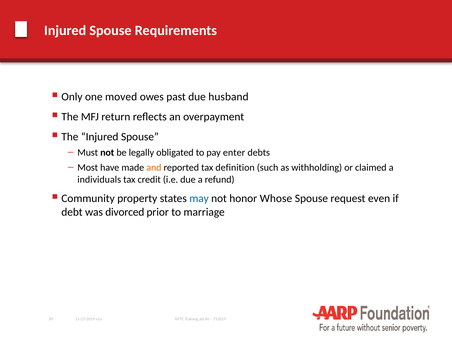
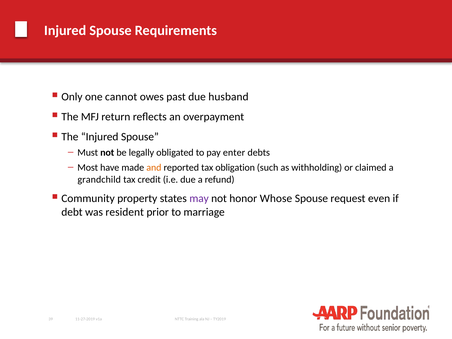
moved: moved -> cannot (121, 97)
definition: definition -> obligation (235, 168)
individuals: individuals -> grandchild (99, 179)
may colour: blue -> purple (199, 199)
divorced: divorced -> resident (125, 212)
